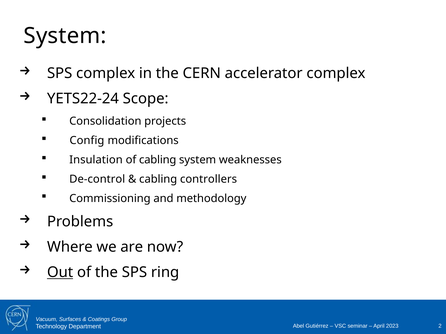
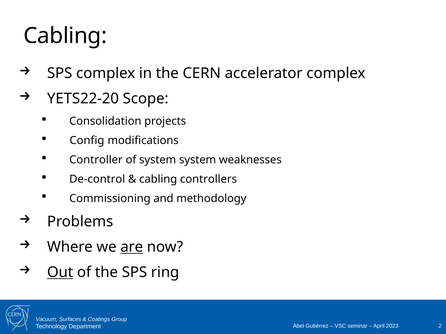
System: System -> Cabling (65, 36)
YETS22-24: YETS22-24 -> YETS22-20 (83, 99)
Insulation: Insulation -> Controller (96, 160)
of cabling: cabling -> system (158, 160)
are underline: none -> present (132, 247)
